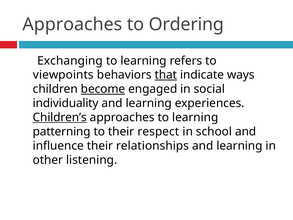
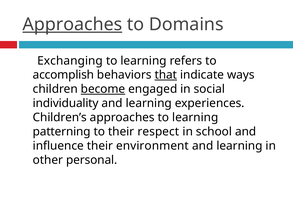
Approaches underline: none -> present (72, 24)
Ordering: Ordering -> Domains (186, 24)
viewpoints: viewpoints -> accomplish (63, 75)
Children’s underline: present -> none (60, 117)
relationships: relationships -> environment (152, 146)
listening: listening -> personal (92, 160)
